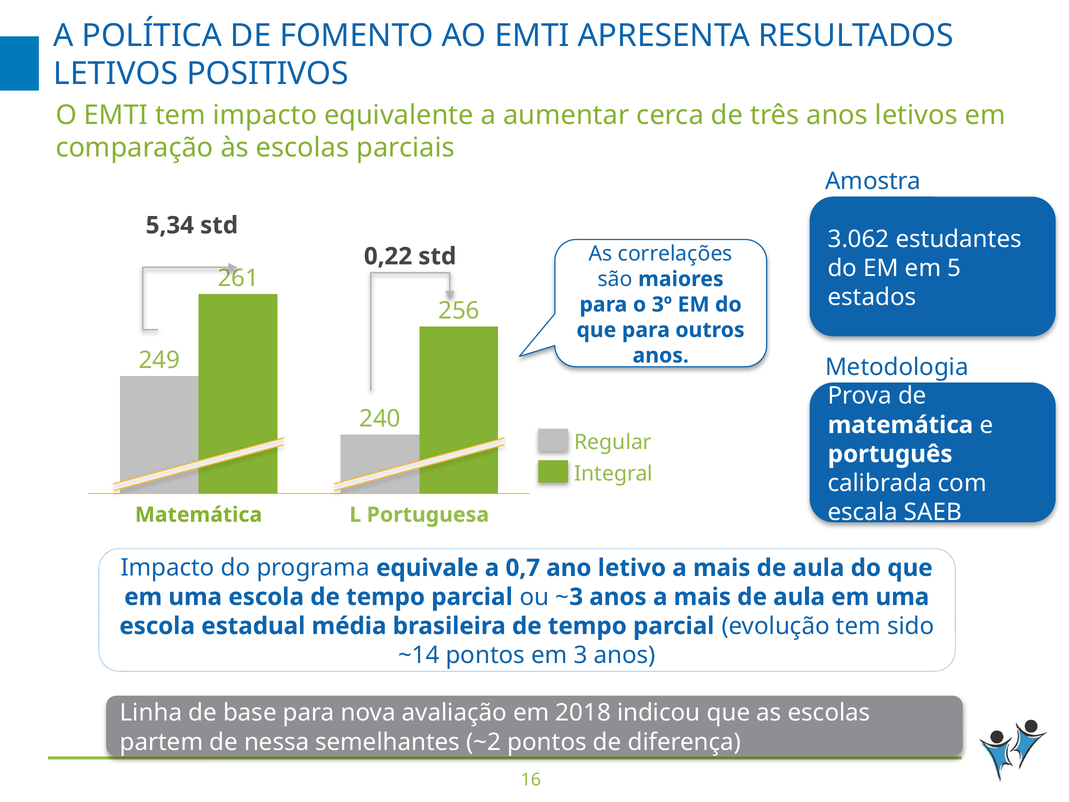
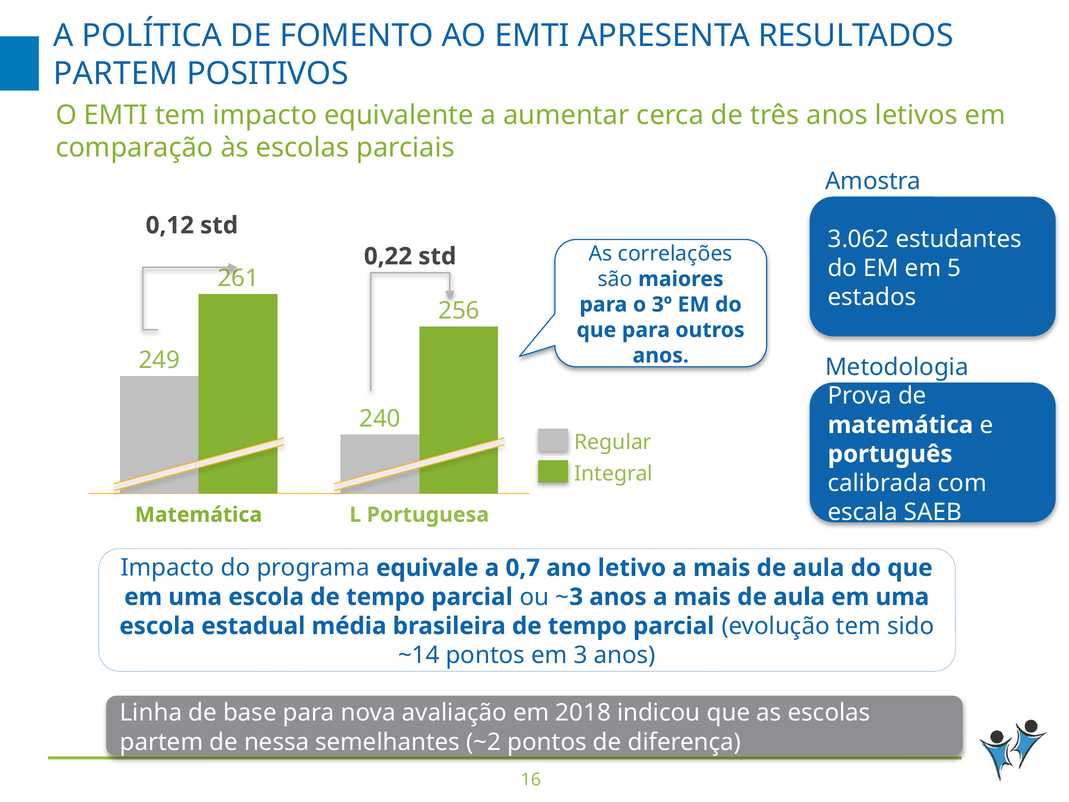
LETIVOS: LETIVOS -> PARTEM (116, 74)
5,34: 5,34 -> 0,12 (170, 225)
